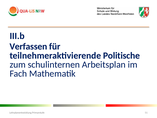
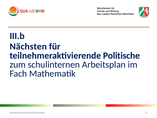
Verfassen: Verfassen -> Nächsten (28, 46)
